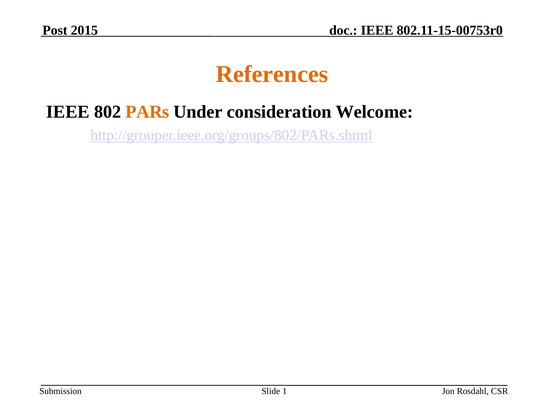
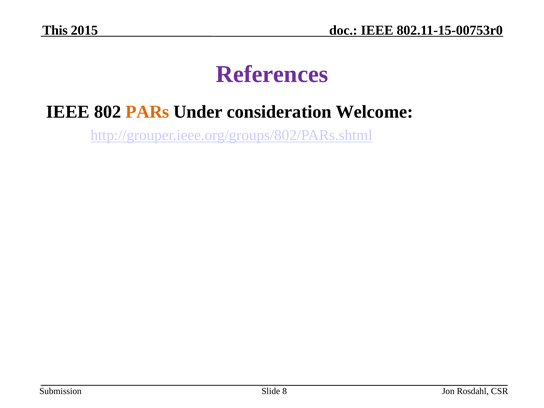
Post: Post -> This (55, 30)
References colour: orange -> purple (272, 74)
1: 1 -> 8 (285, 391)
